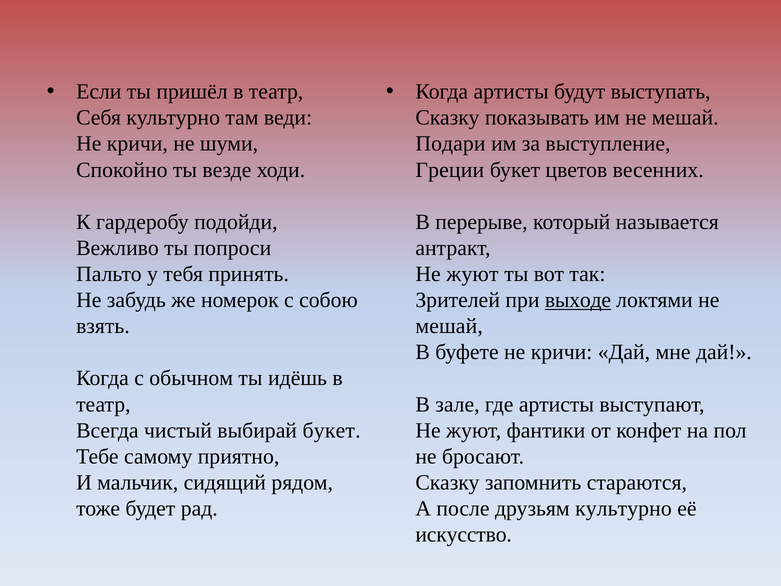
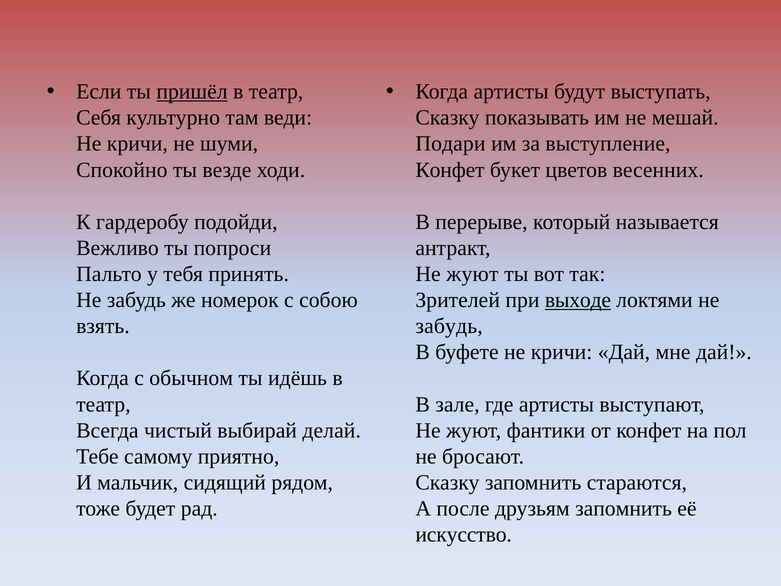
пришёл underline: none -> present (192, 92)
Греции: Греции -> Конфет (450, 170)
мешай: мешай -> забудь (449, 326)
выбирай букет: букет -> делай (332, 430)
друзьям культурно: культурно -> запомнить (624, 508)
